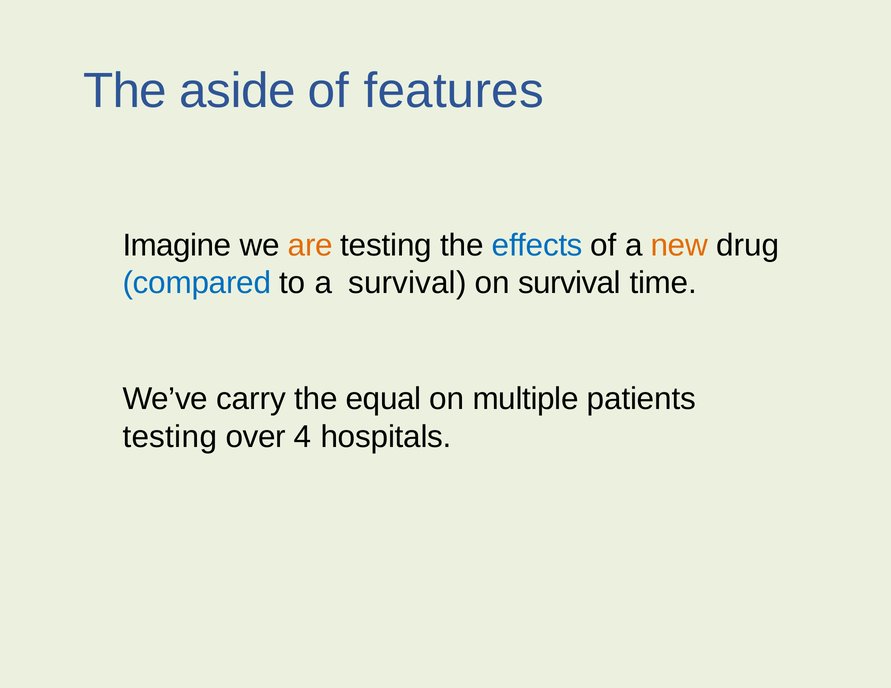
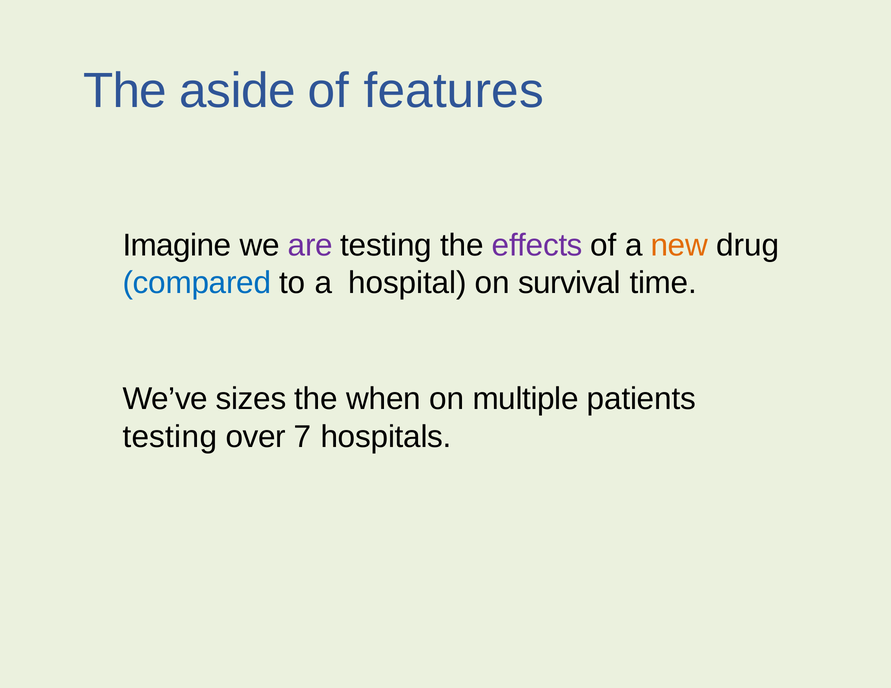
are colour: orange -> purple (310, 245)
effects colour: blue -> purple (537, 245)
a survival: survival -> hospital (408, 283)
carry: carry -> sizes (251, 399)
equal: equal -> when (383, 399)
4: 4 -> 7 (303, 437)
